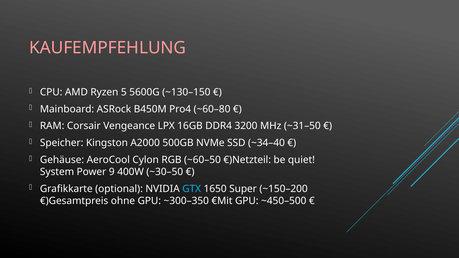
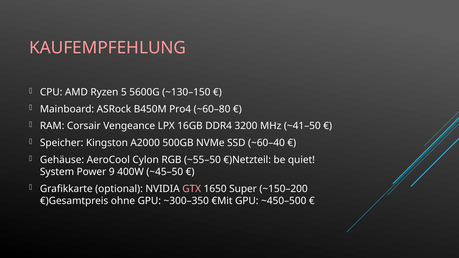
~31–50: ~31–50 -> ~41–50 (302, 126)
~34–40: ~34–40 -> ~60–40 (266, 143)
~60–50: ~60–50 -> ~55–50 (202, 160)
~30–50: ~30–50 -> ~45–50 (165, 172)
GTX colour: light blue -> pink (192, 189)
